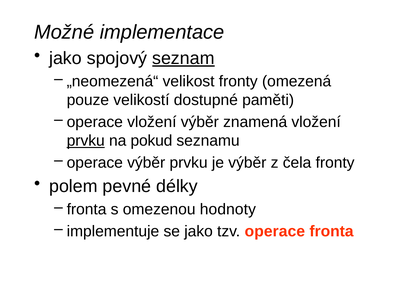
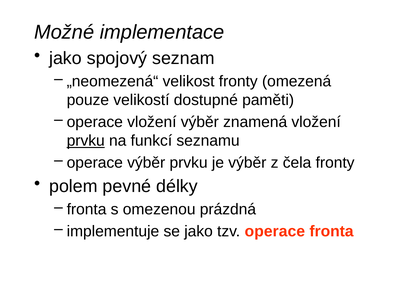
seznam underline: present -> none (183, 58)
pokud: pokud -> funkcí (151, 141)
hodnoty: hodnoty -> prázdná (228, 209)
